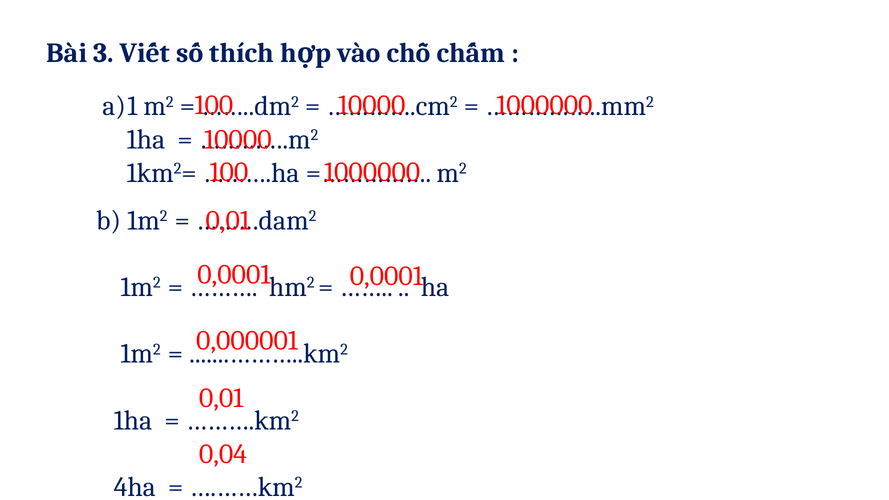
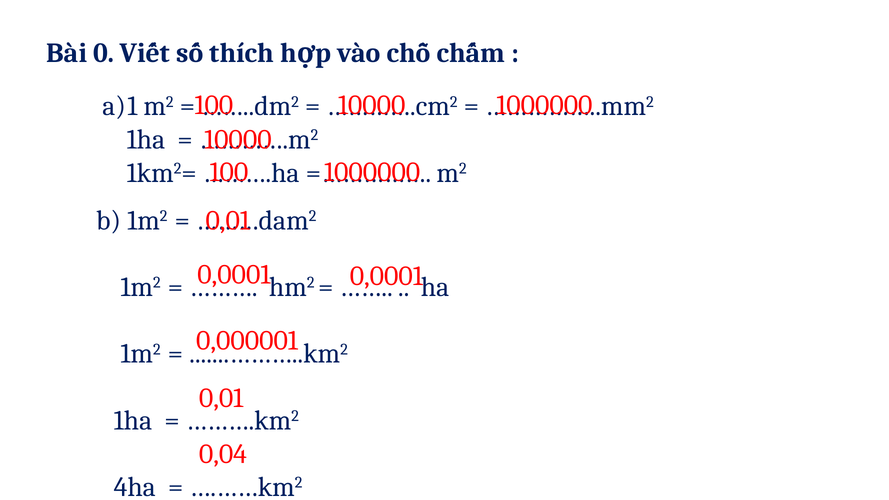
3: 3 -> 0 (104, 53)
